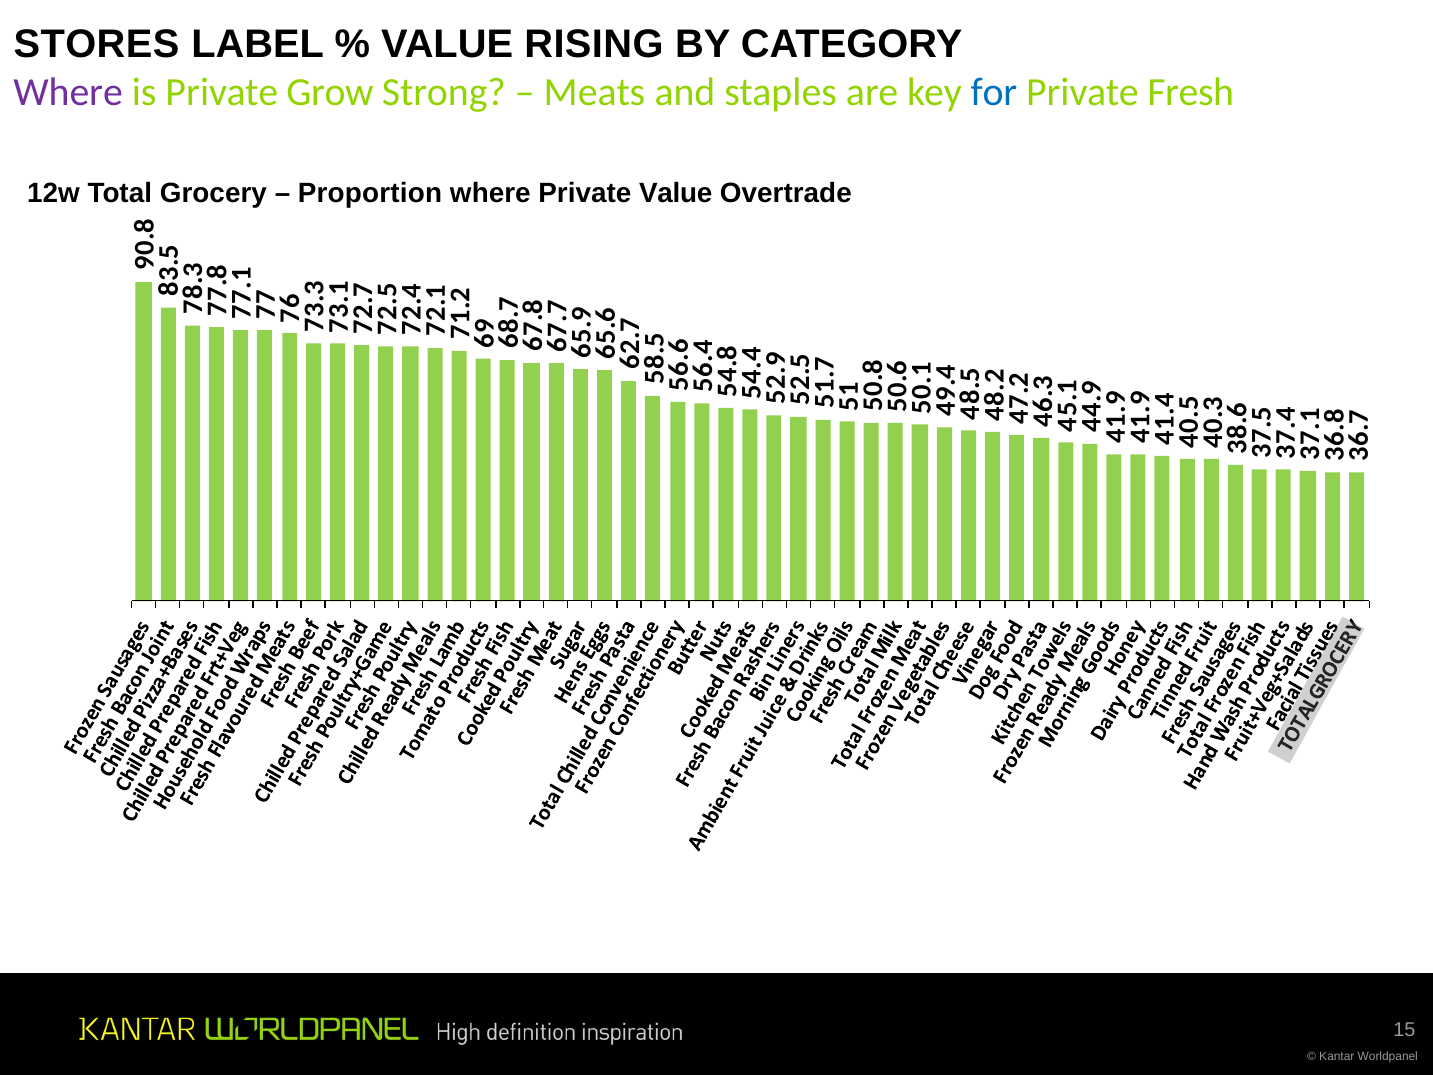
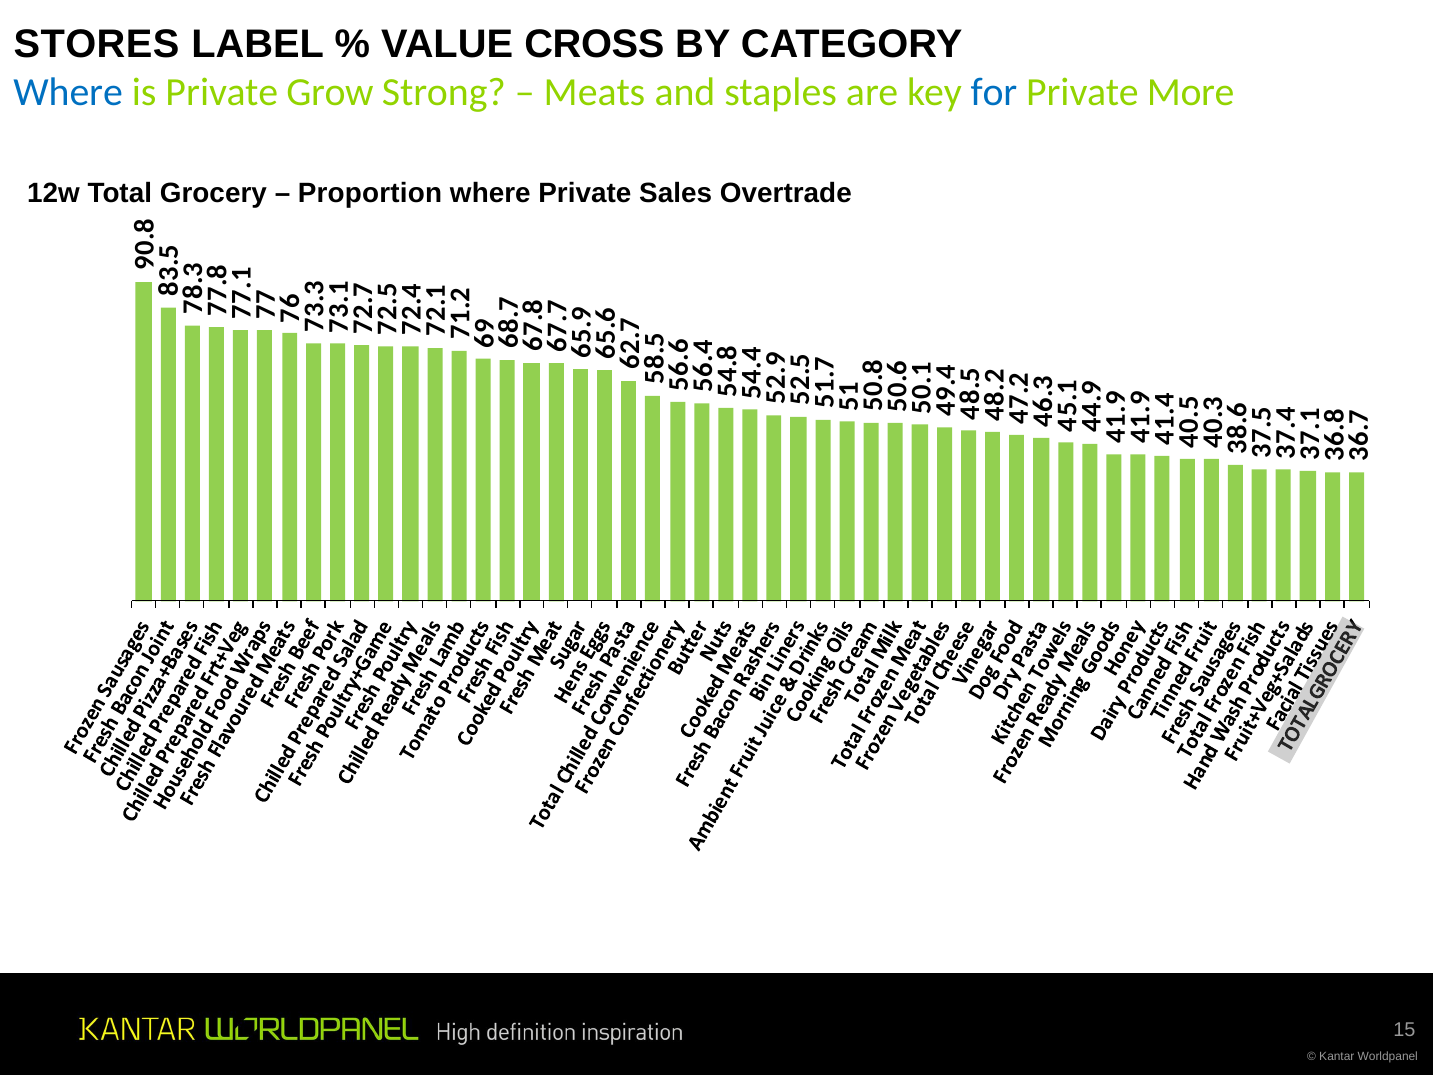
RISING: RISING -> CROSS (594, 45)
Where colour: purple -> blue (68, 93)
Fresh: Fresh -> More (1191, 93)
Private Value: Value -> Sales (676, 194)
